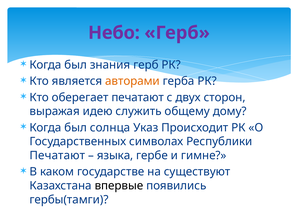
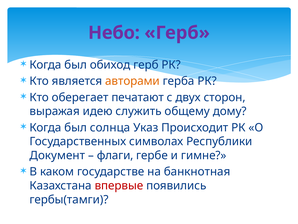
знания: знания -> обиход (110, 65)
Печатают: Печатают -> Документ (57, 155)
языка: языка -> флаги (115, 155)
существуют: существуют -> банкнотная (197, 171)
впервые colour: black -> red (119, 185)
